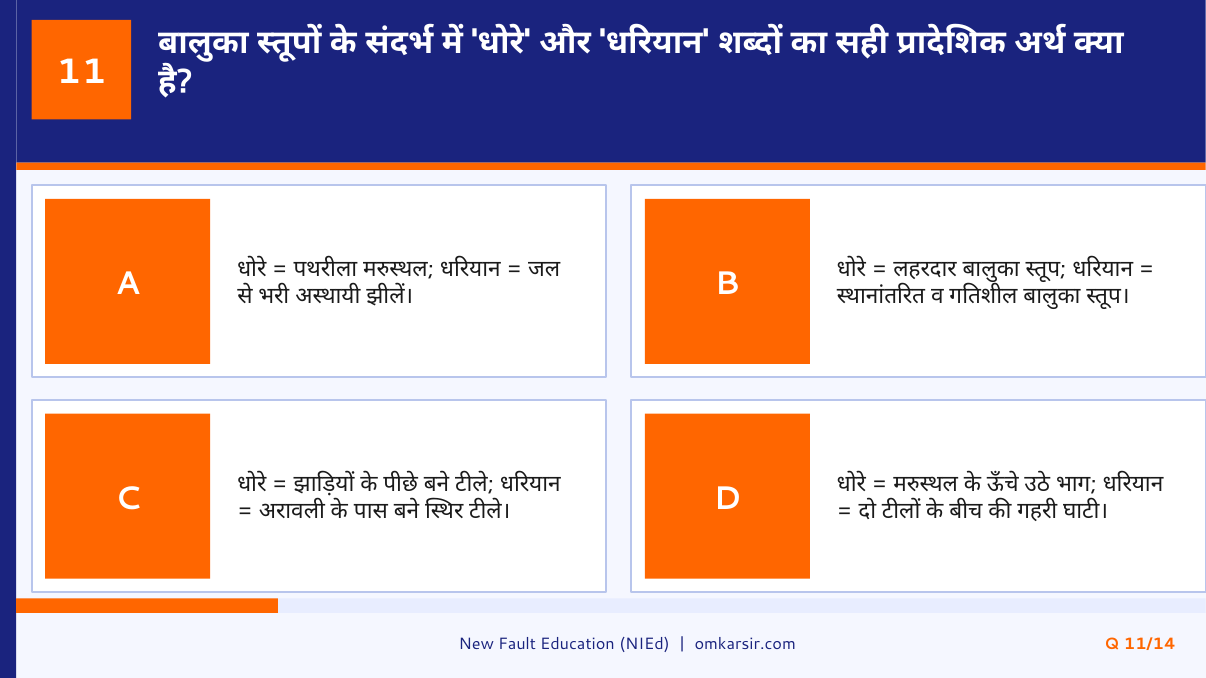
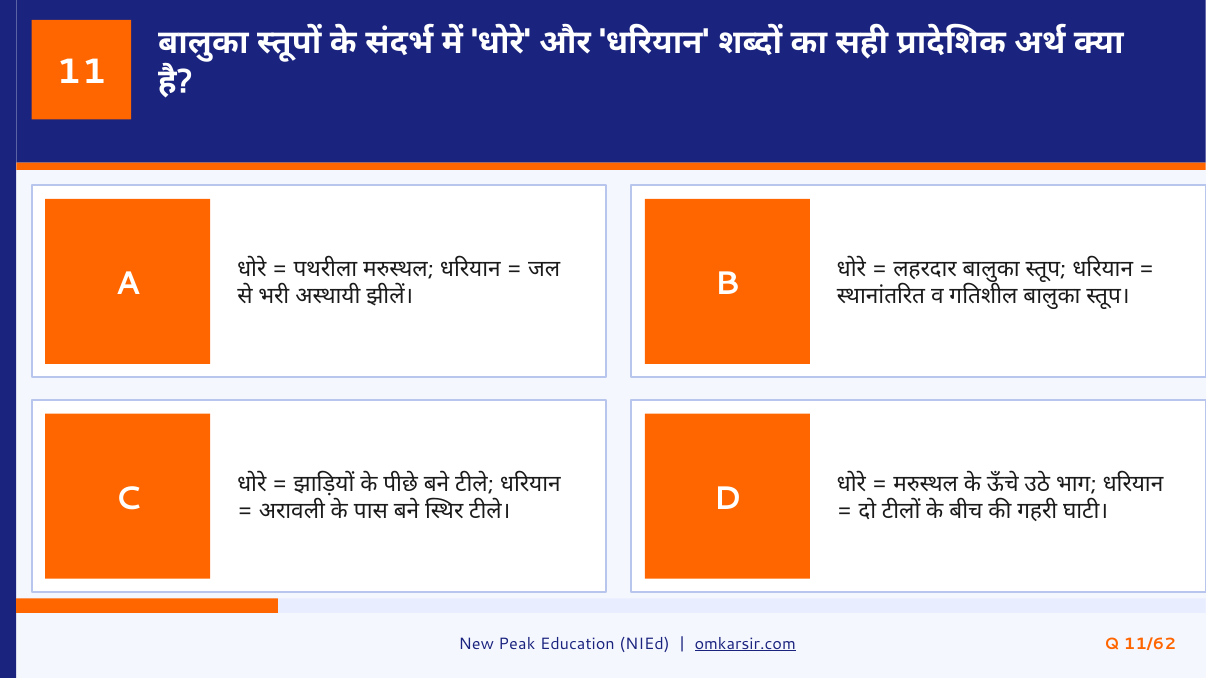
Fault: Fault -> Peak (517, 644)
omkarsir.com underline: none -> present (745, 644)
11/14: 11/14 -> 11/62 (1150, 644)
